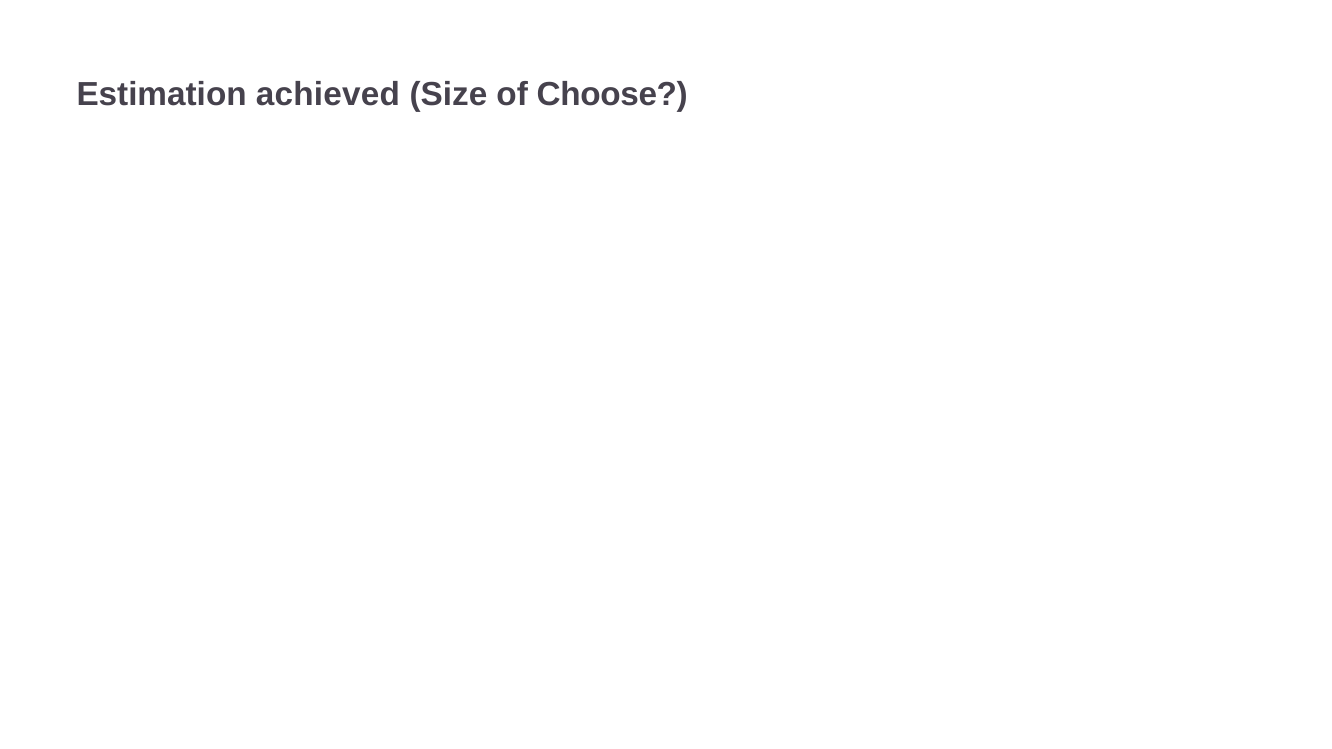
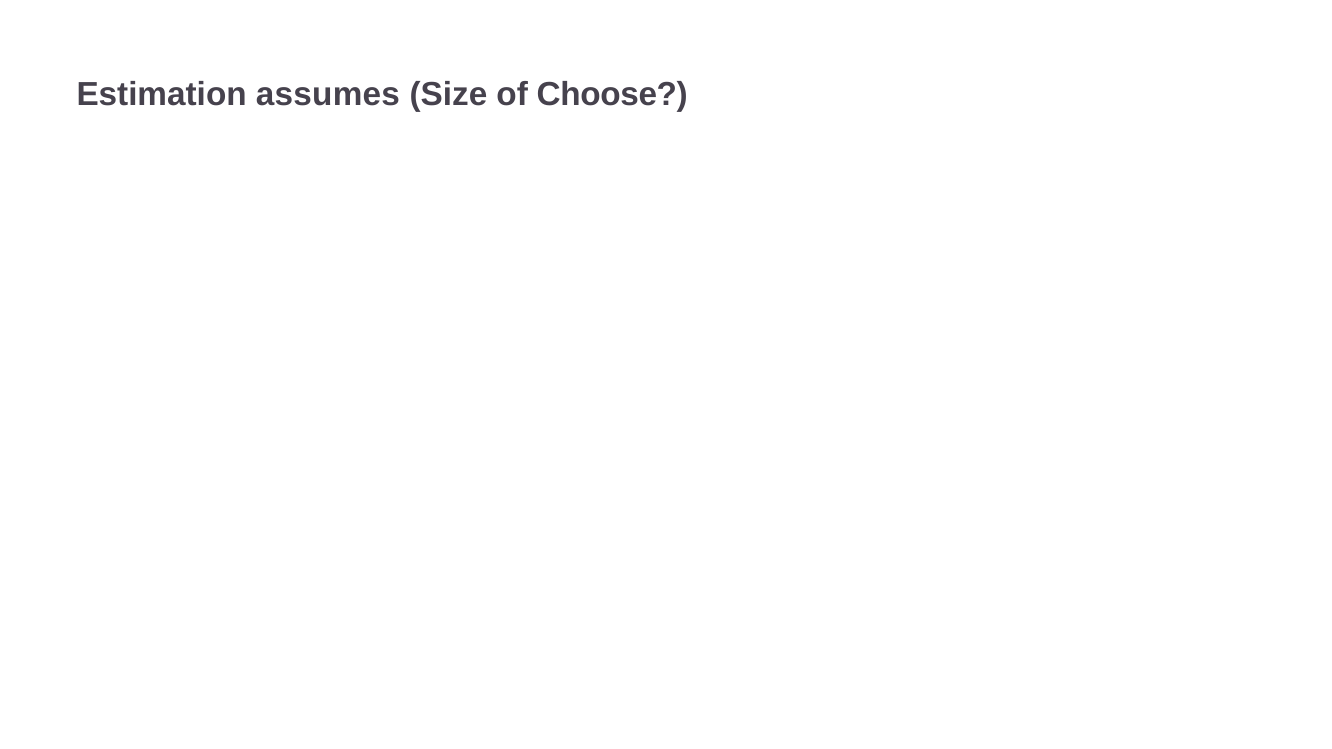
achieved: achieved -> assumes (328, 95)
